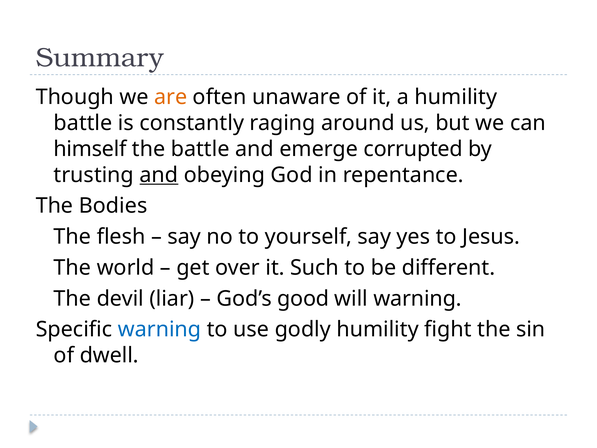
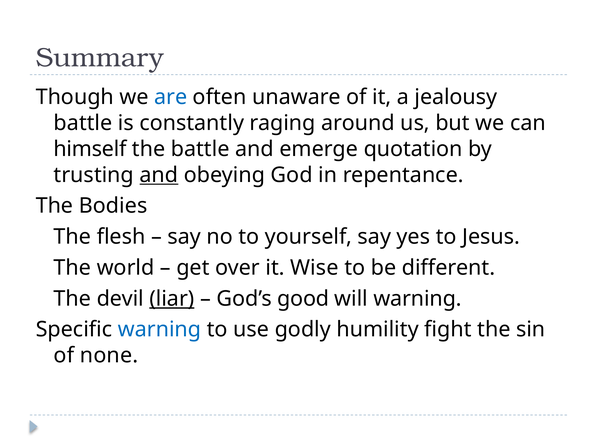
are colour: orange -> blue (171, 97)
a humility: humility -> jealousy (456, 97)
corrupted: corrupted -> quotation (413, 149)
Such: Such -> Wise (314, 268)
liar underline: none -> present (172, 298)
dwell: dwell -> none (109, 355)
